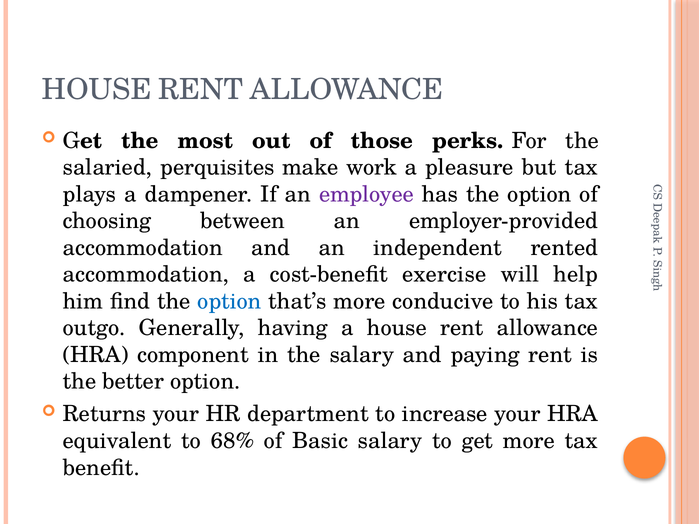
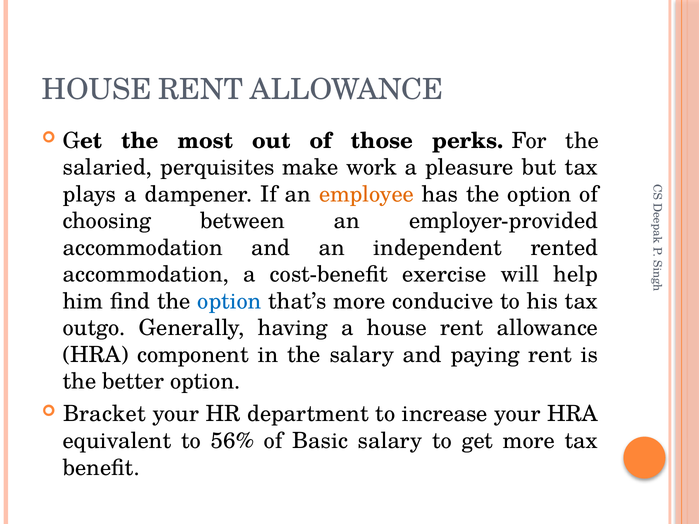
employee colour: purple -> orange (366, 194)
Returns: Returns -> Bracket (104, 414)
68%: 68% -> 56% (233, 441)
